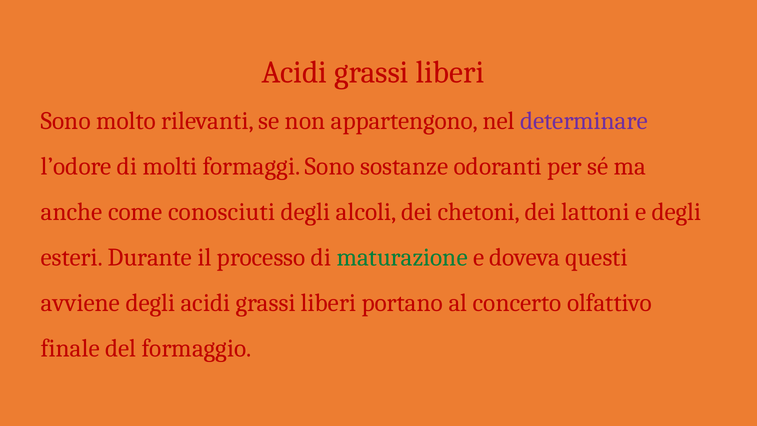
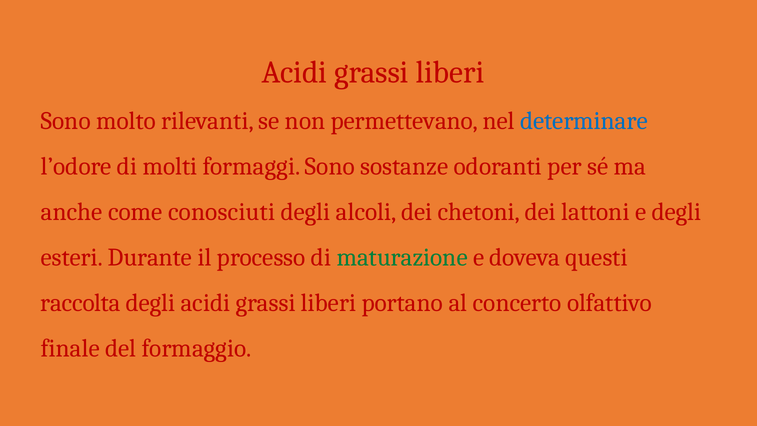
appartengono: appartengono -> permettevano (404, 121)
determinare colour: purple -> blue (584, 121)
avviene: avviene -> raccolta (81, 303)
